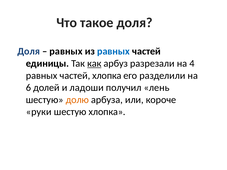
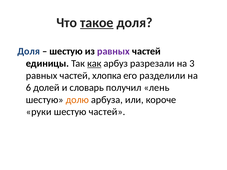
такое underline: none -> present (97, 23)
равных: равных -> шестую (66, 51)
равных colour: blue -> purple (113, 51)
4: 4 -> 3 (192, 64)
ладоши: ладоши -> словарь (87, 88)
шестую хлопка: хлопка -> частей (107, 112)
